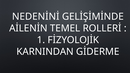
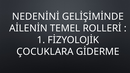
KARNINDAN: KARNINDAN -> ÇOCUKLARA (45, 52)
